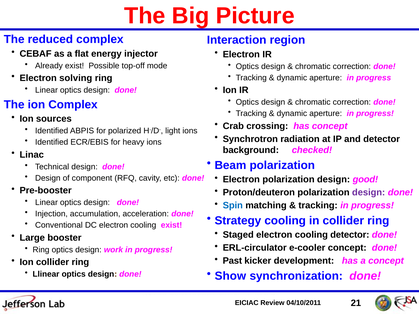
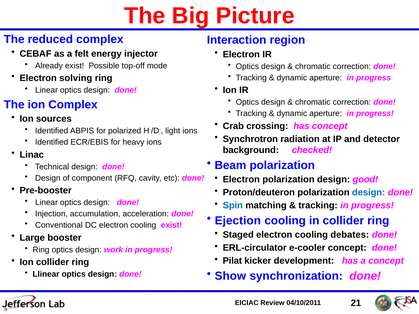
flat: flat -> felt (82, 54)
design colour: purple -> blue (369, 193)
Strategy: Strategy -> Ejection (238, 221)
cooling detector: detector -> debates (350, 235)
Past: Past -> Pilat (232, 261)
